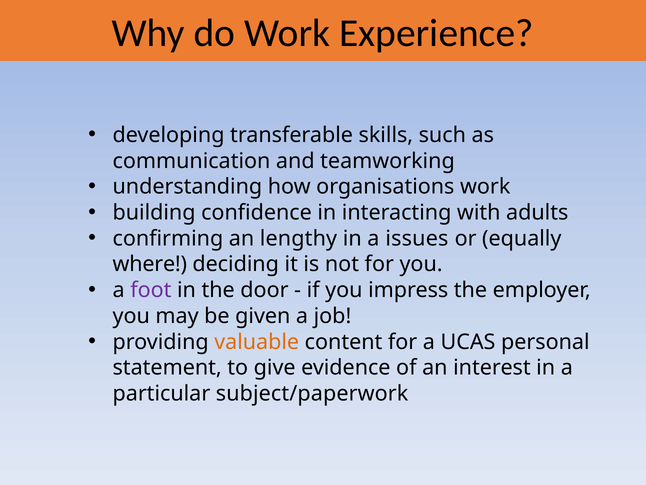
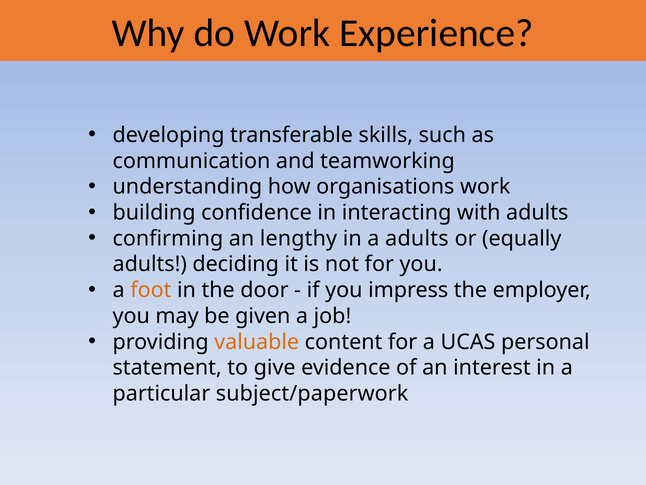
a issues: issues -> adults (417, 238)
where: where -> adults (150, 264)
foot colour: purple -> orange (151, 290)
